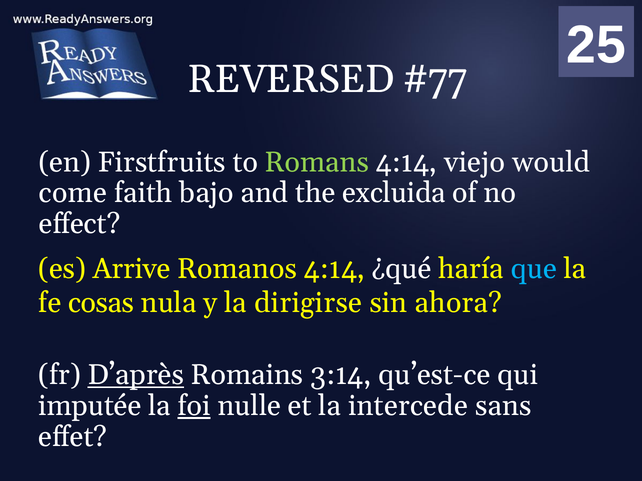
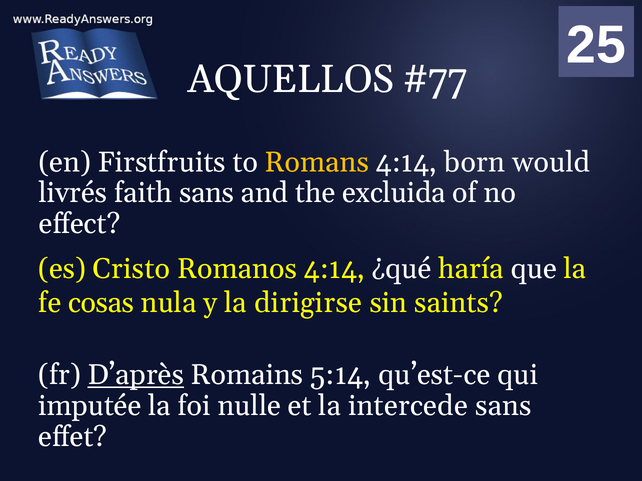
REVERSED: REVERSED -> AQUELLOS (291, 79)
Romans colour: light green -> yellow (317, 162)
viejo: viejo -> born (475, 162)
come: come -> livrés (73, 193)
faith bajo: bajo -> sans (207, 193)
Arrive: Arrive -> Cristo (131, 269)
que colour: light blue -> white (534, 269)
ahora: ahora -> saints (458, 303)
3:14: 3:14 -> 5:14 (341, 375)
foi underline: present -> none (194, 406)
